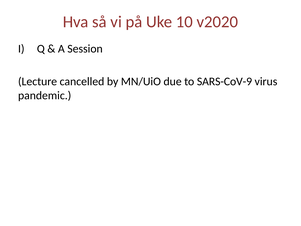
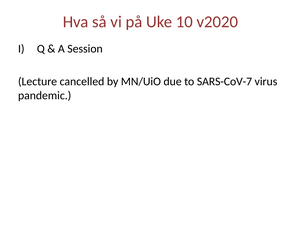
SARS-CoV-9: SARS-CoV-9 -> SARS-CoV-7 (224, 81)
